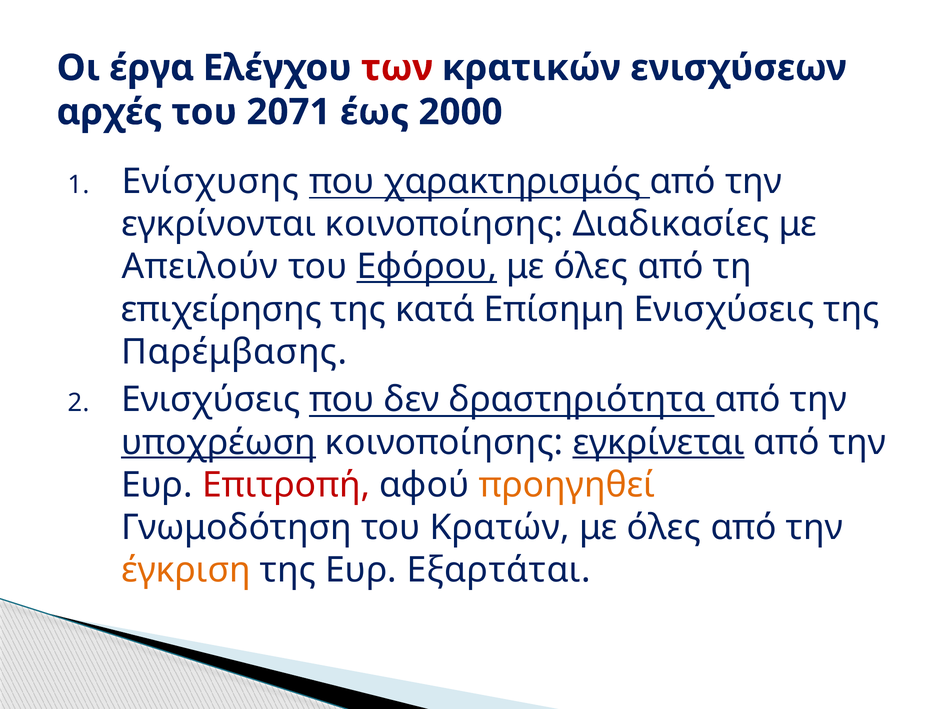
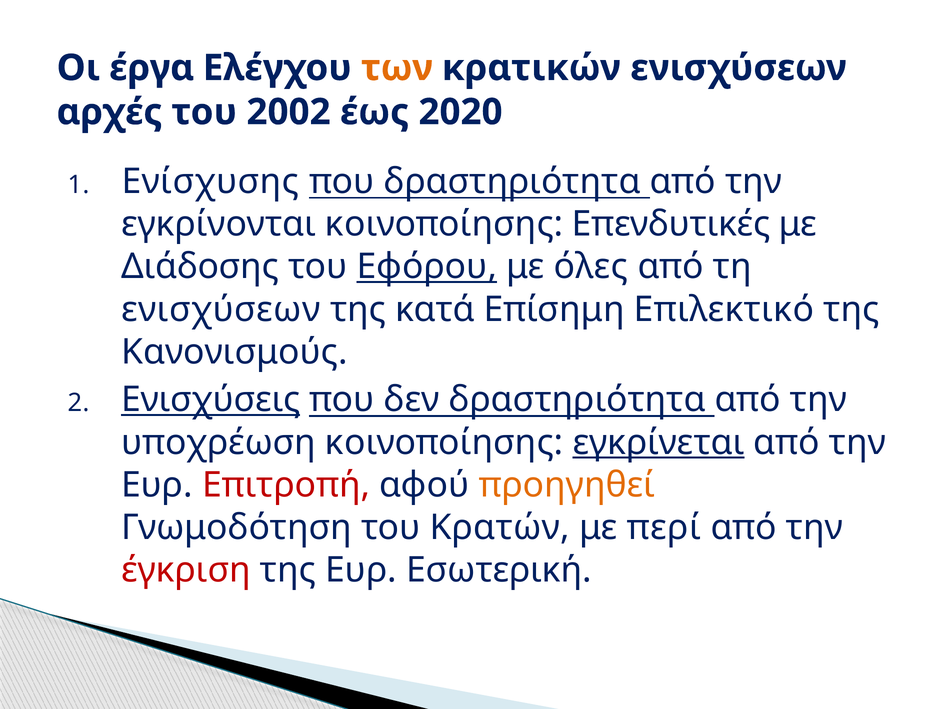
των colour: red -> orange (397, 68)
2071: 2071 -> 2002 (289, 112)
2000: 2000 -> 2020 (461, 112)
που χαρακτηρισμός: χαρακτηρισμός -> δραστηριότητα (512, 182)
Διαδικασίες: Διαδικασίες -> Επενδυτικές (671, 224)
Απειλούν: Απειλούν -> Διάδοσης (200, 267)
επιχείρησης: επιχείρησης -> ενισχύσεων (221, 310)
Επίσημη Ενισχύσεις: Ενισχύσεις -> Επιλεκτικό (724, 310)
Παρέμβασης: Παρέμβασης -> Κανονισμούς (234, 352)
Ενισχύσεις underline: none -> present (211, 400)
υποχρέωση underline: present -> none (219, 443)
όλες: όλες -> περί (664, 528)
έγκριση colour: orange -> red (186, 570)
Εξαρτάται: Εξαρτάται -> Εσωτερική (499, 570)
